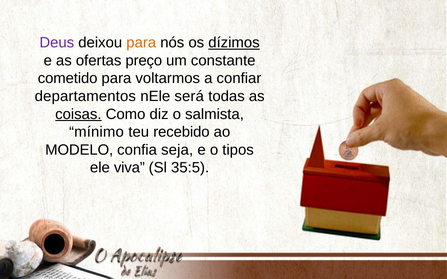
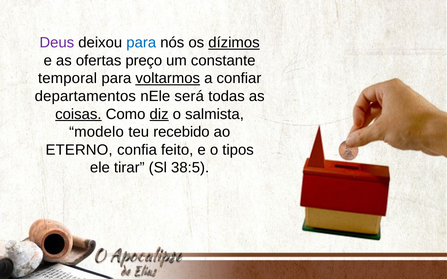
para colour: orange -> blue (141, 43)
cometido: cometido -> temporal (68, 78)
voltarmos underline: none -> present (168, 78)
diz underline: none -> present (159, 114)
mínimo: mínimo -> modelo (96, 132)
MODELO: MODELO -> ETERNO (79, 150)
seja: seja -> feito (177, 150)
viva: viva -> tirar (129, 168)
35:5: 35:5 -> 38:5 (190, 168)
